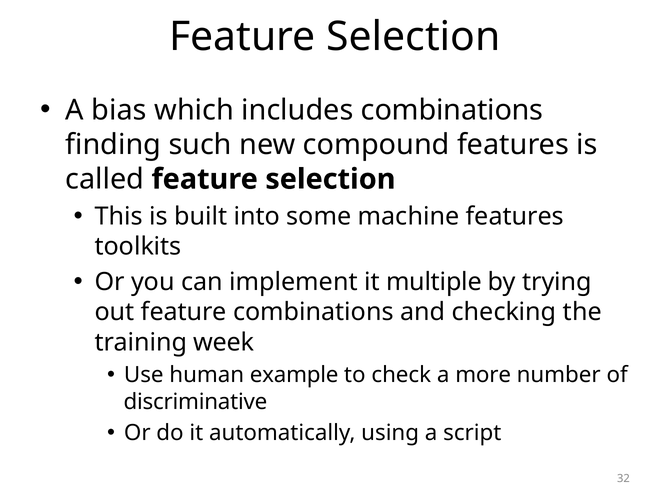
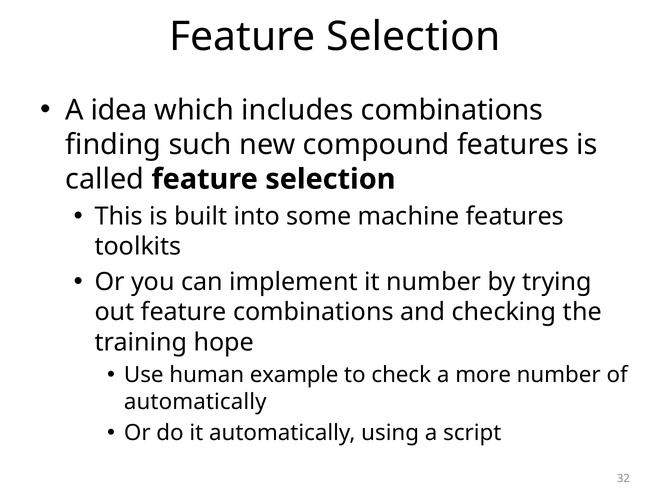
bias: bias -> idea (119, 110)
it multiple: multiple -> number (434, 282)
week: week -> hope (224, 343)
discriminative: discriminative -> automatically (195, 402)
